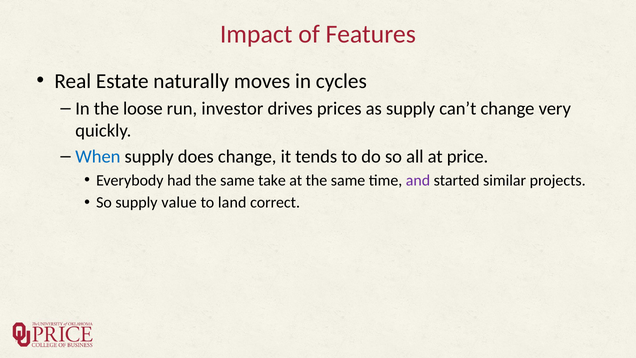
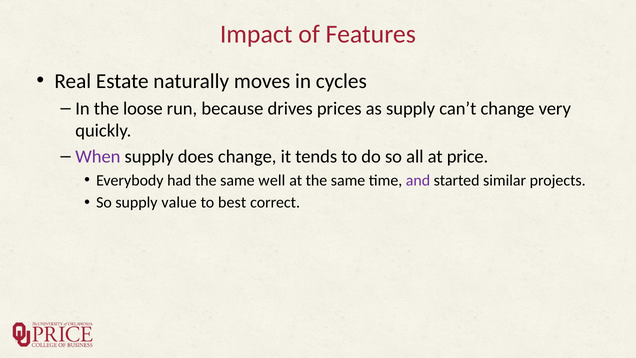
investor: investor -> because (232, 108)
When colour: blue -> purple (98, 157)
take: take -> well (272, 180)
land: land -> best (232, 203)
